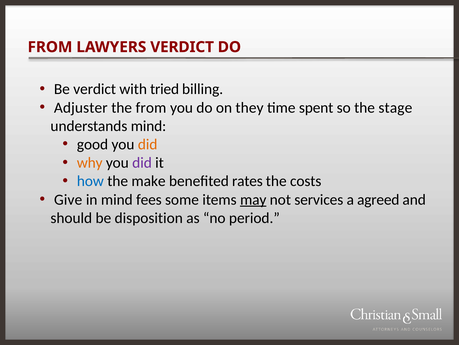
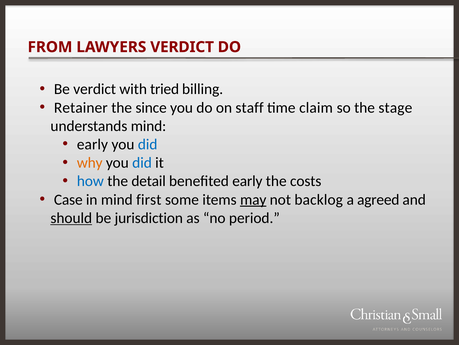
Adjuster: Adjuster -> Retainer (81, 107)
the from: from -> since (151, 107)
they: they -> staff (250, 107)
spent: spent -> claim (316, 107)
good: good -> early (92, 144)
did colour: orange -> blue (148, 144)
did colour: purple -> blue (142, 162)
make: make -> detail (149, 181)
benefited rates: rates -> early (247, 181)
Give: Give -> Case (68, 199)
fees: fees -> first (149, 199)
services: services -> backlog (319, 199)
should underline: none -> present (71, 218)
disposition: disposition -> jurisdiction (149, 218)
